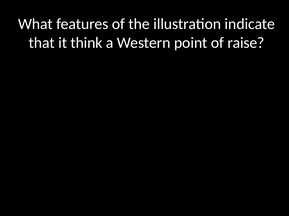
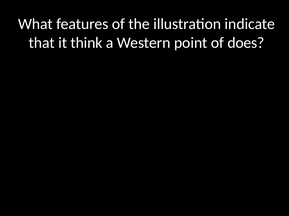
raise: raise -> does (246, 43)
